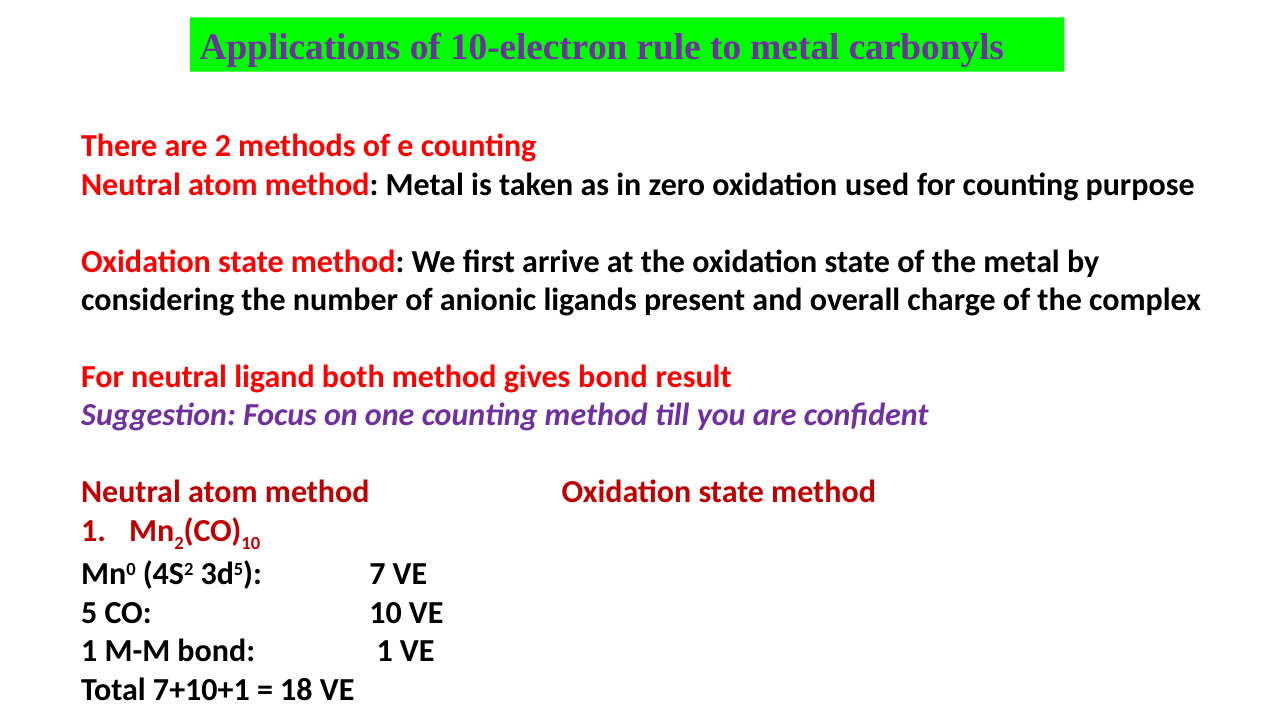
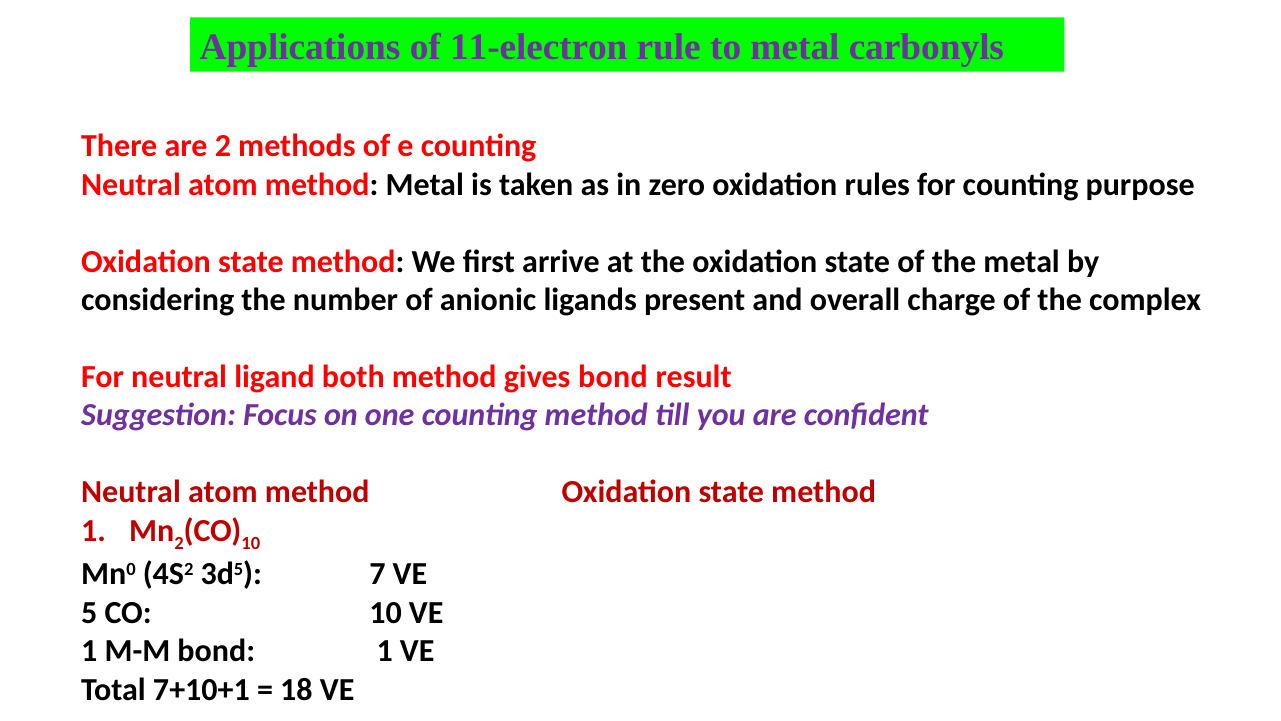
10-electron: 10-electron -> 11-electron (539, 47)
used: used -> rules (877, 184)
